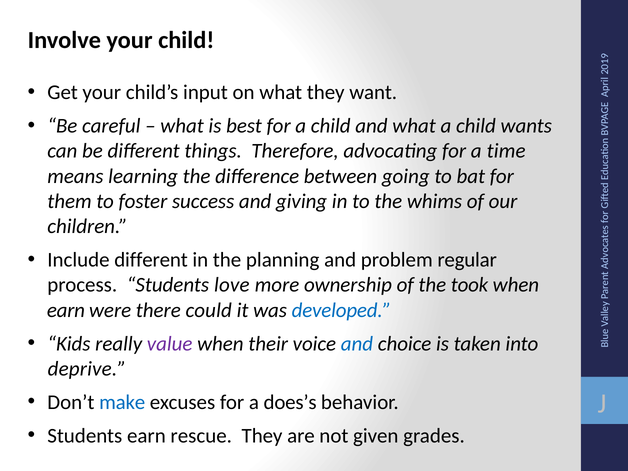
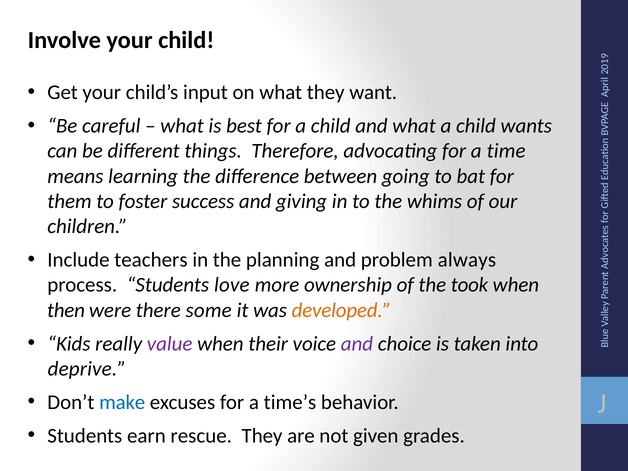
Include different: different -> teachers (151, 260)
regular: regular -> always (467, 260)
earn: earn -> then (66, 310)
could: could -> some (209, 310)
developed colour: blue -> orange (342, 310)
and colour: blue -> purple (357, 344)
does’s: does’s -> time’s (290, 402)
